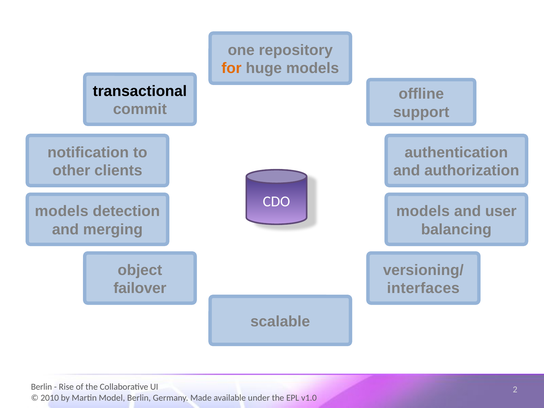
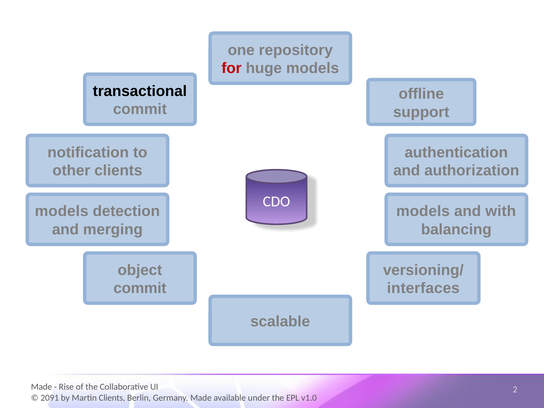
for colour: orange -> red (231, 68)
user: user -> with (501, 211)
failover: failover -> commit (140, 288)
Berlin: Berlin -> Made (42, 387)
2010: 2010 -> 2091 (50, 398)
Martin Model: Model -> Clients (112, 398)
